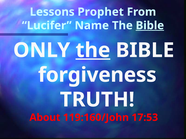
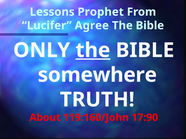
Name: Name -> Agree (92, 26)
Bible underline: present -> none (150, 26)
forgiveness: forgiveness -> somewhere (97, 75)
17:53: 17:53 -> 17:90 (145, 118)
